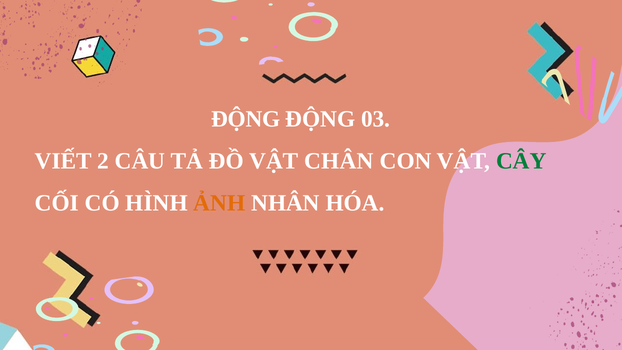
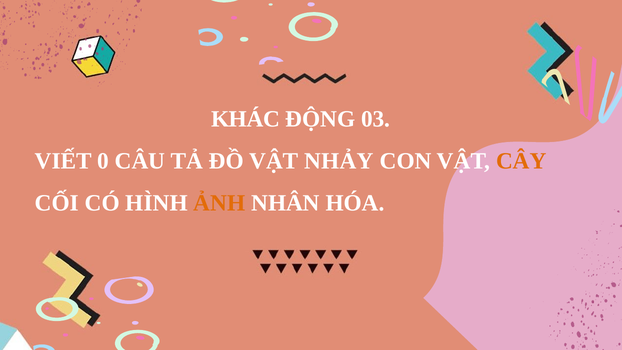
ĐỘNG: ĐỘNG -> KHÁC (246, 119)
2: 2 -> 0 (103, 161)
CHÂN: CHÂN -> NHẢY (339, 161)
CÂY colour: green -> orange (521, 161)
